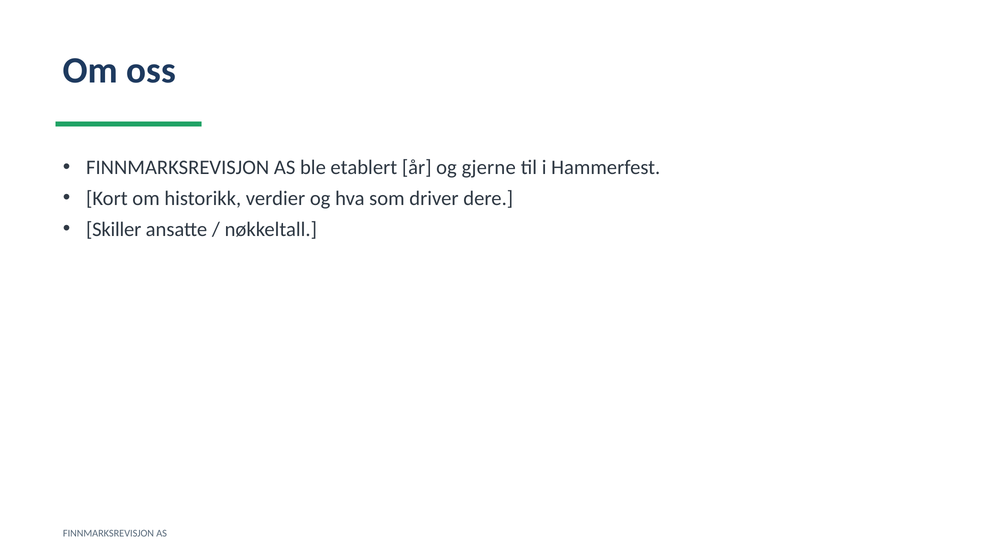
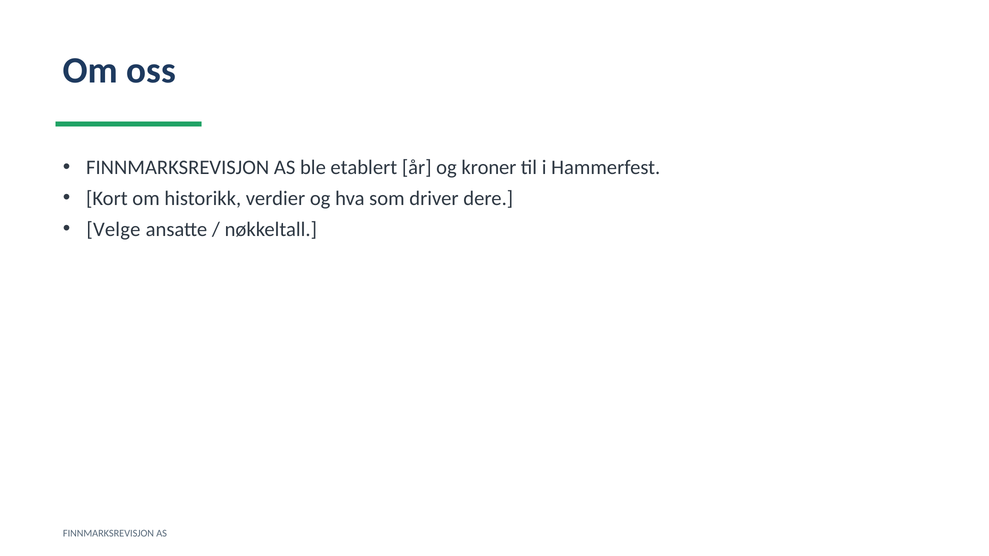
gjerne: gjerne -> kroner (489, 168)
Skiller: Skiller -> Velge (113, 229)
